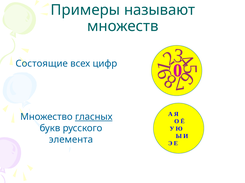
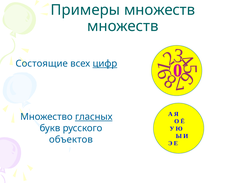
Примеры называют: называют -> множеств (160, 10)
цифр underline: none -> present (105, 64)
элемента: элемента -> объектов (71, 140)
